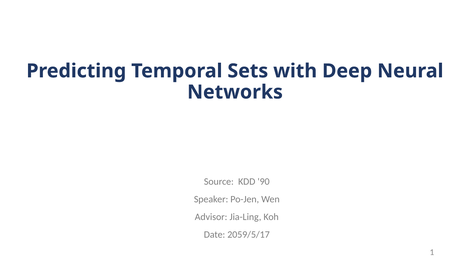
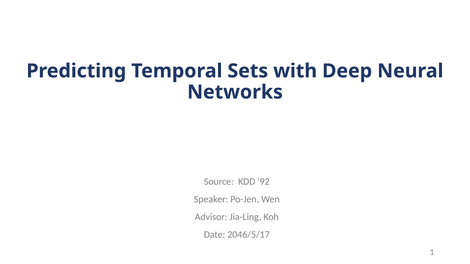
90: 90 -> 92 (264, 182)
2059/5/17: 2059/5/17 -> 2046/5/17 (249, 235)
